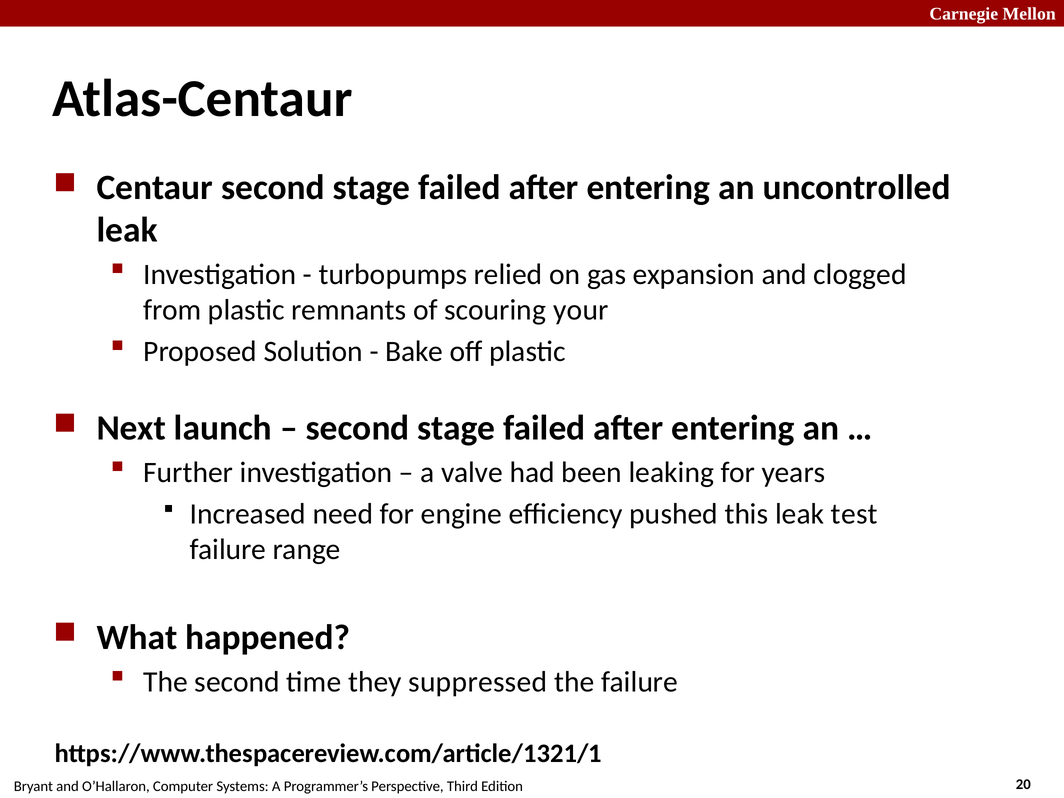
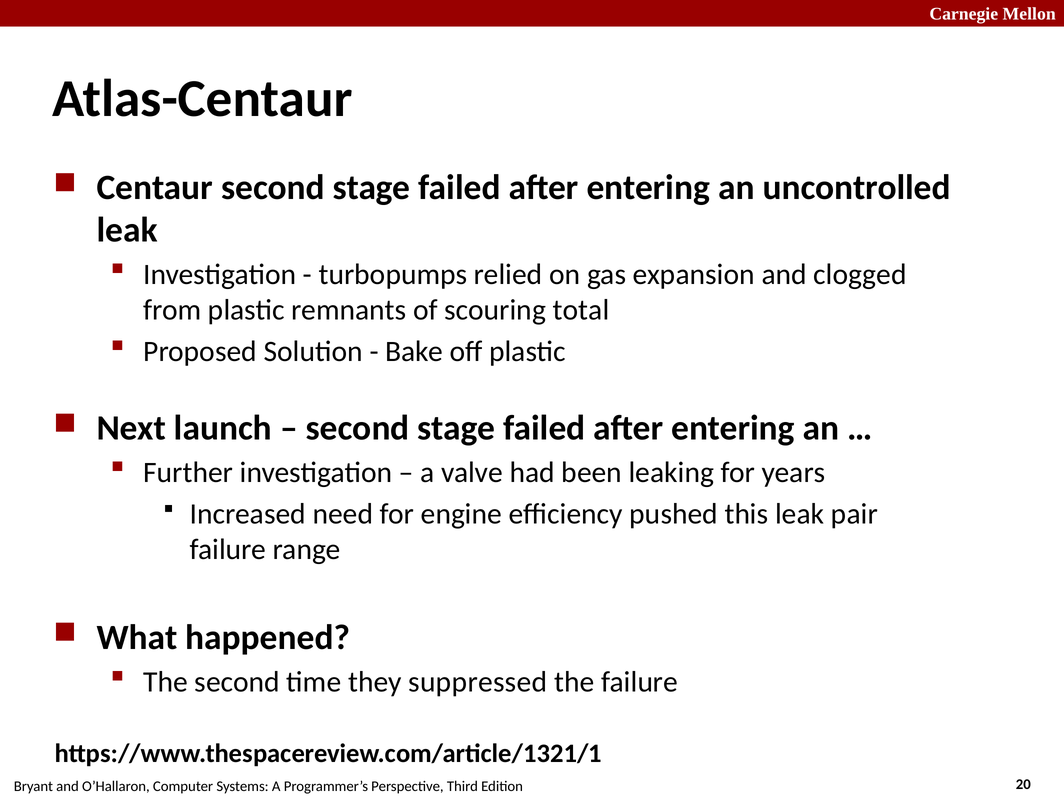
your: your -> total (581, 310)
test: test -> pair (854, 514)
